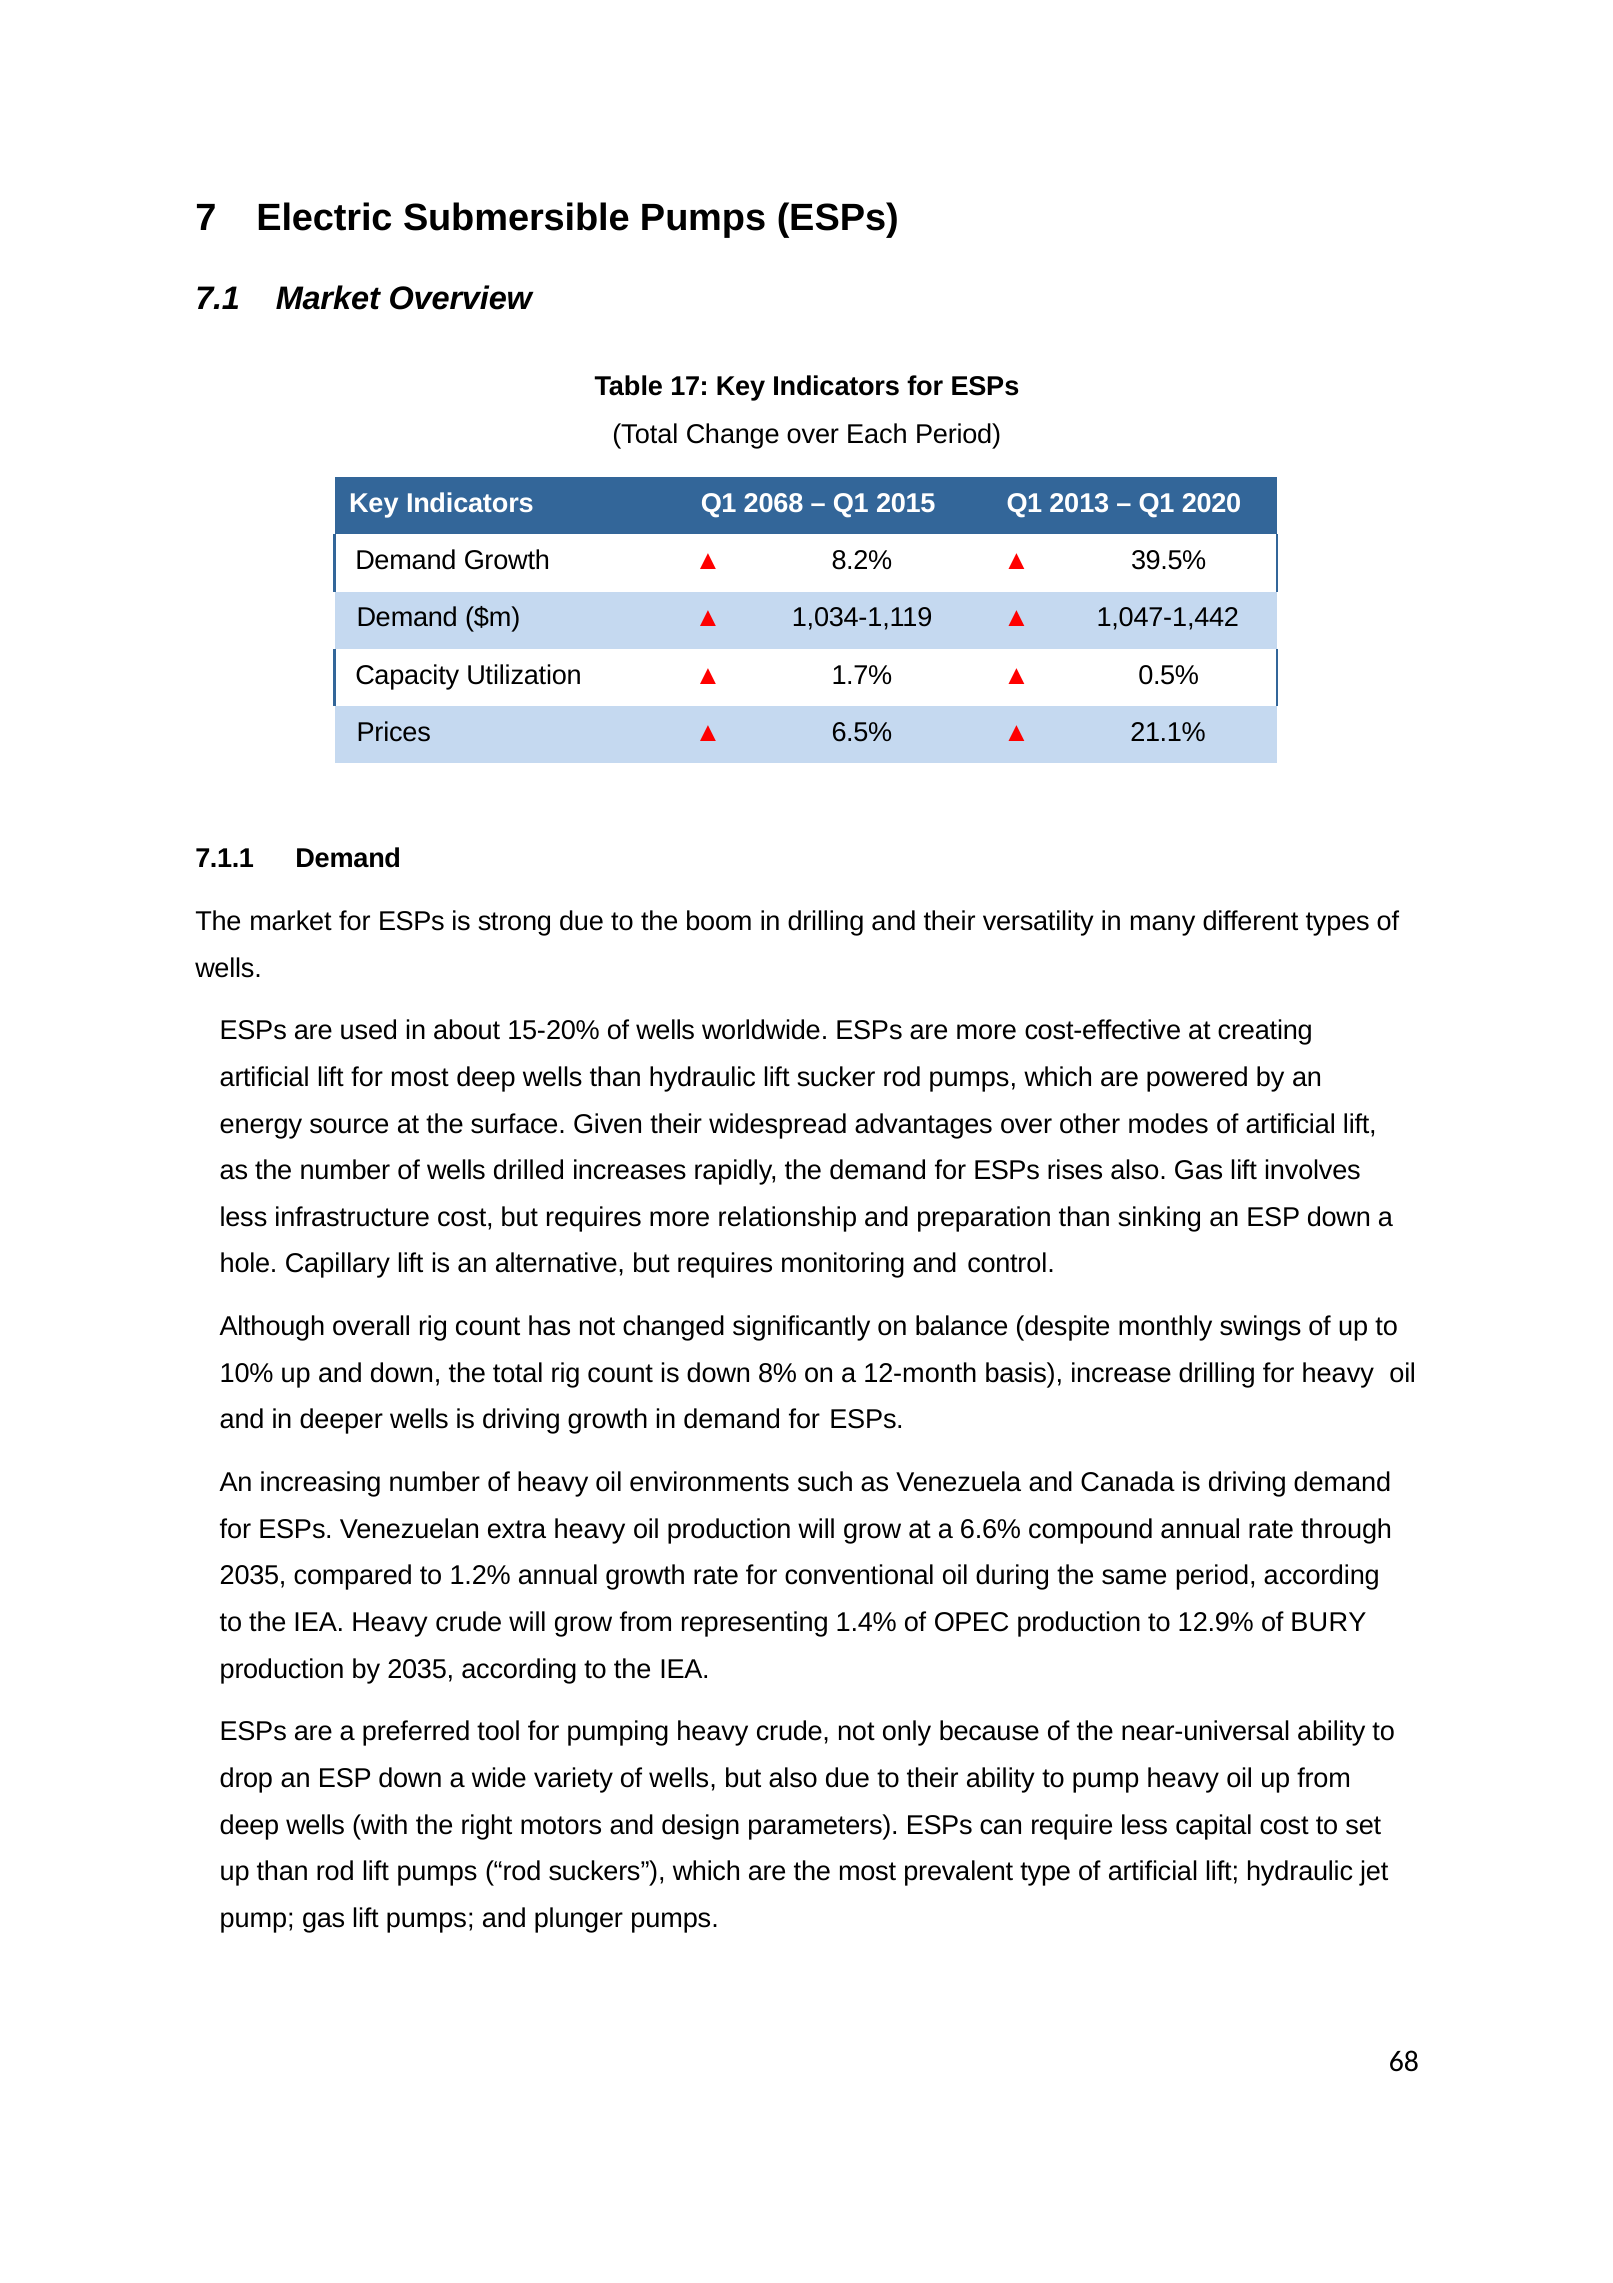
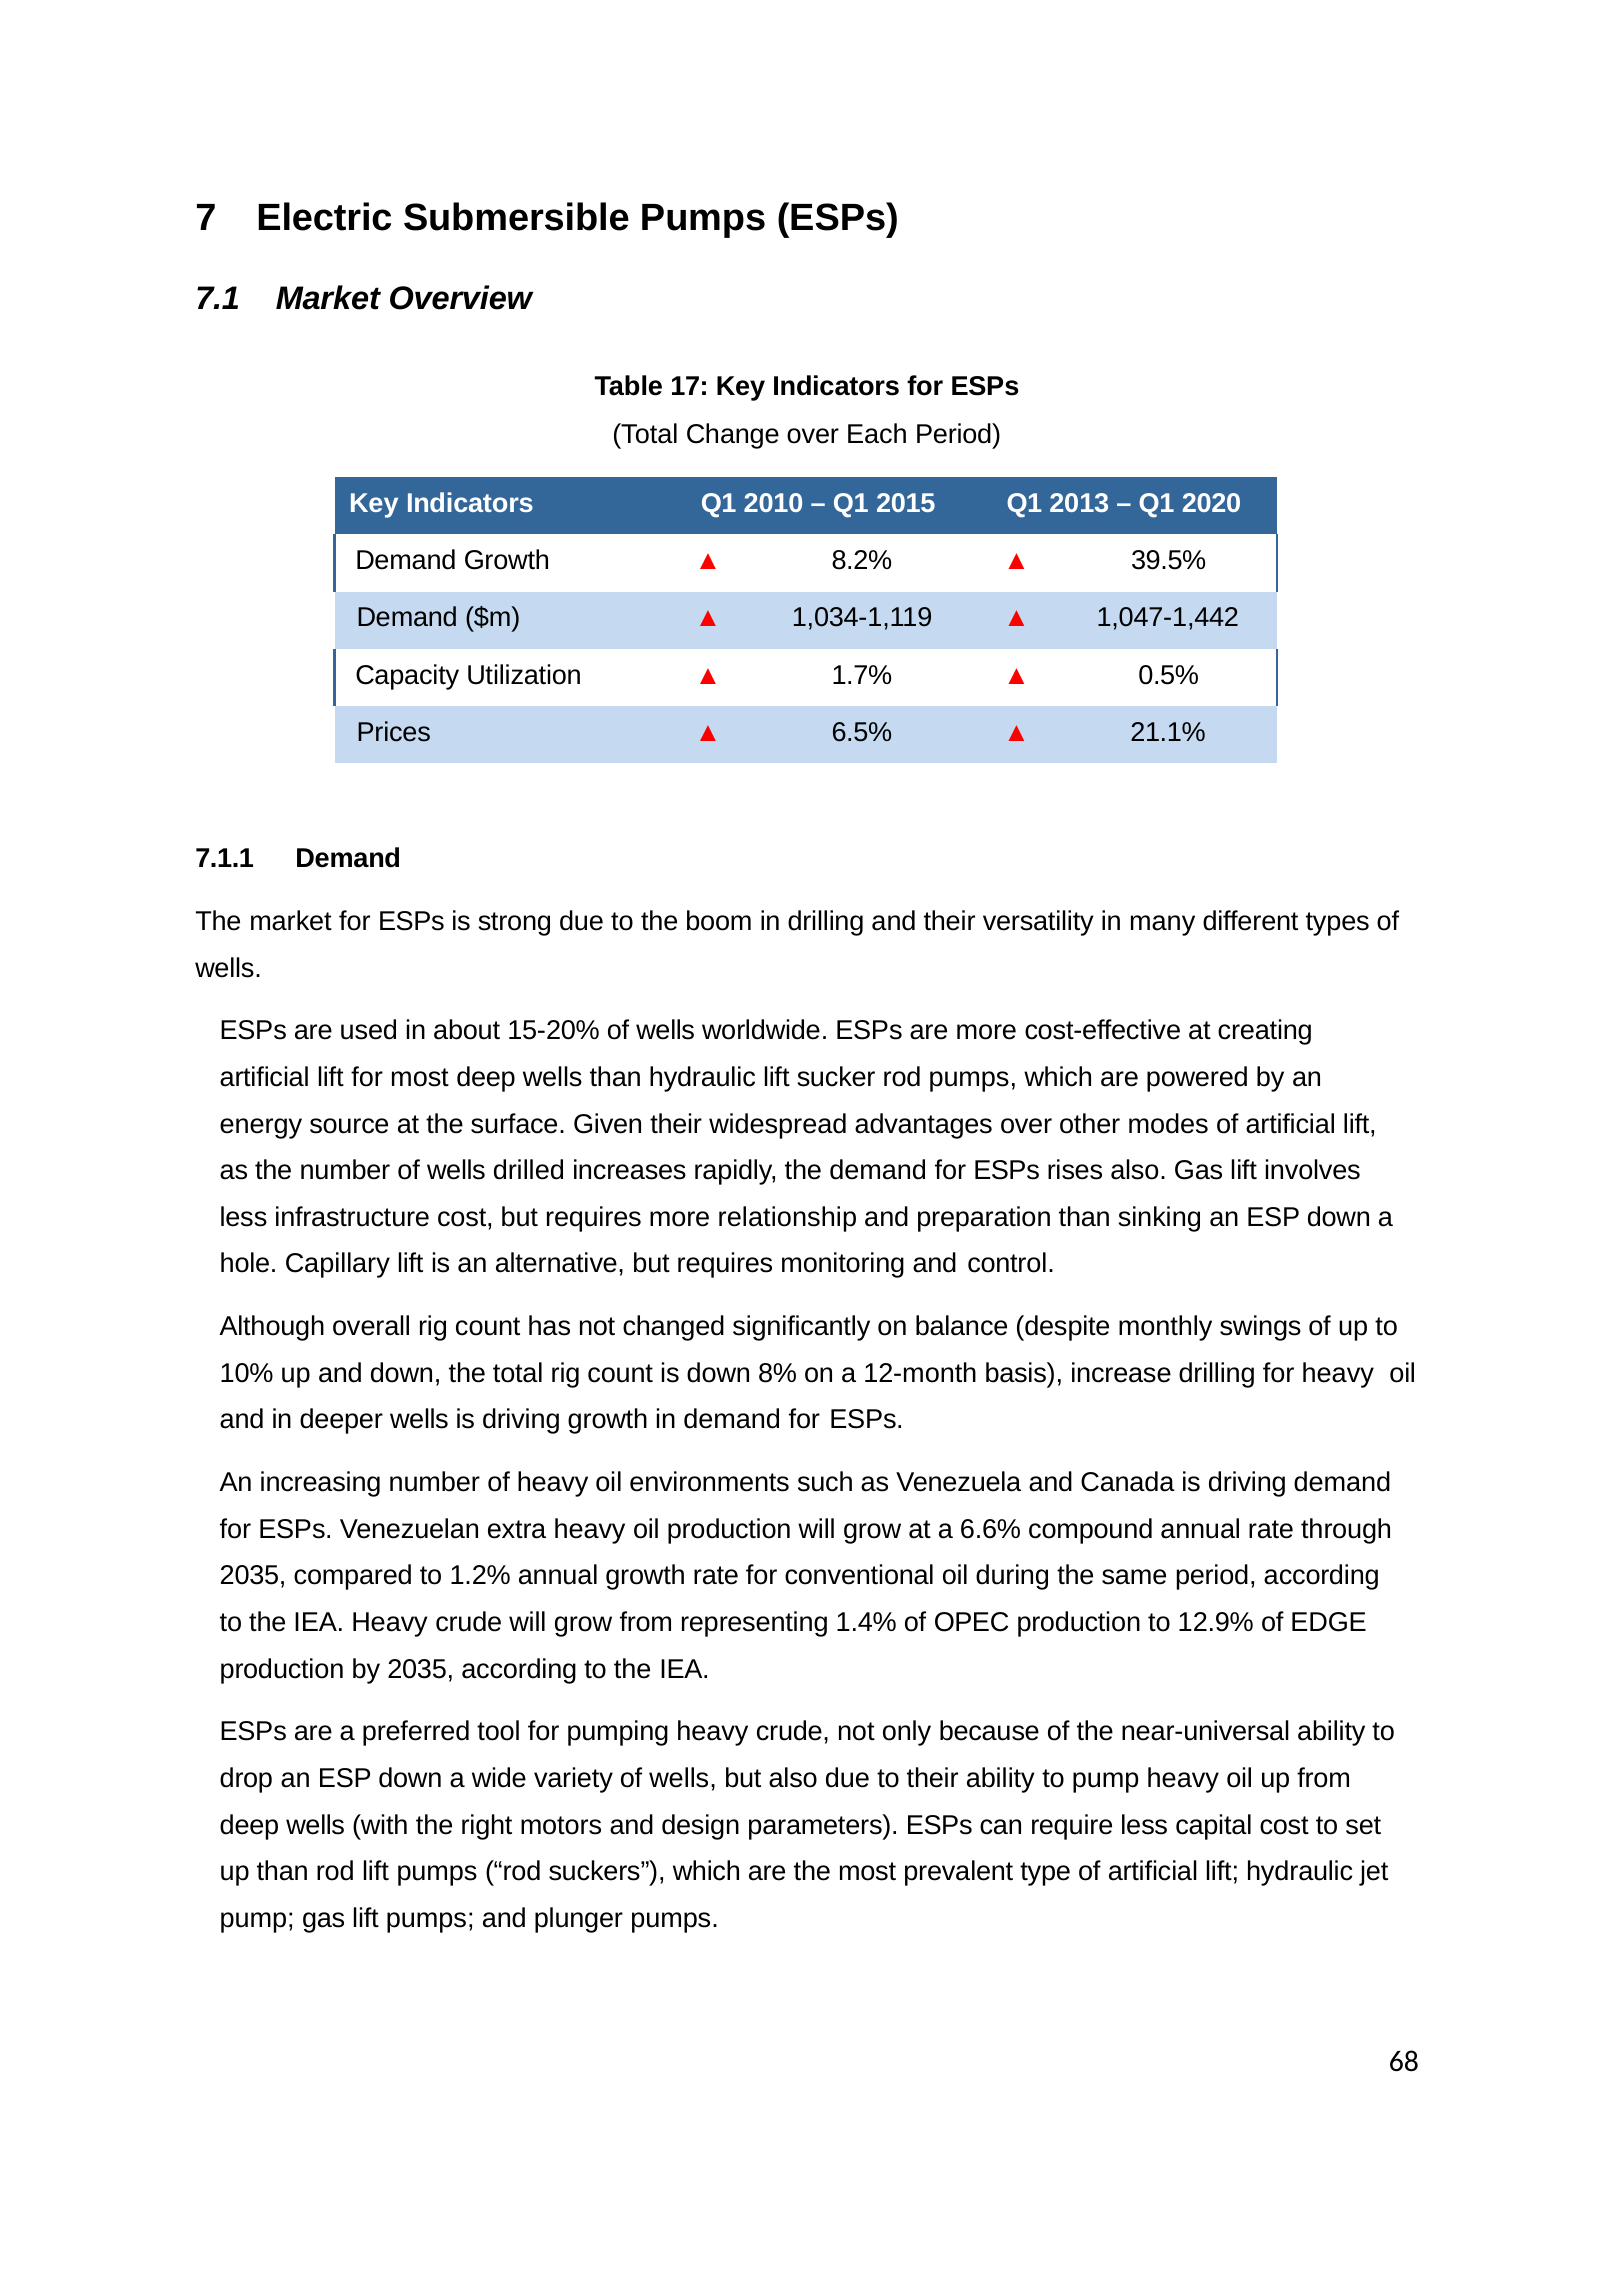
2068: 2068 -> 2010 (774, 503)
BURY: BURY -> EDGE (1329, 1622)
